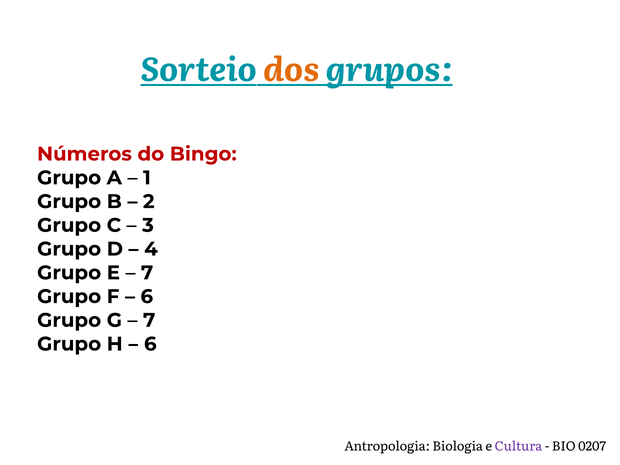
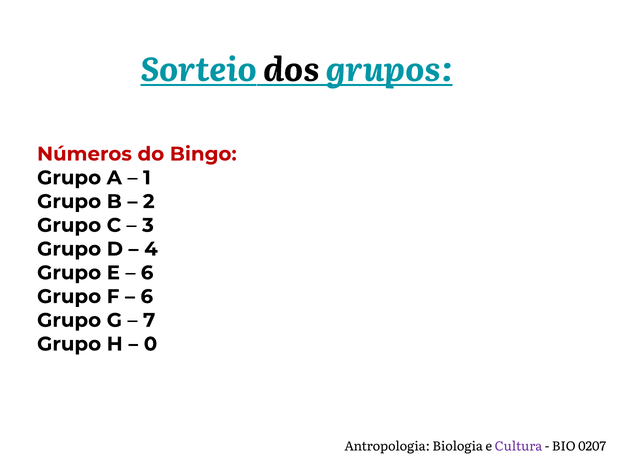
dos colour: orange -> black (291, 70)
7: 7 -> 6 (147, 273)
6: 6 -> 0 (150, 344)
